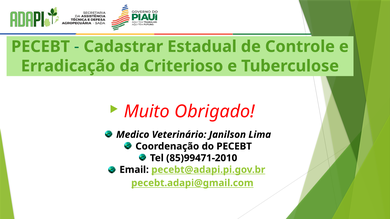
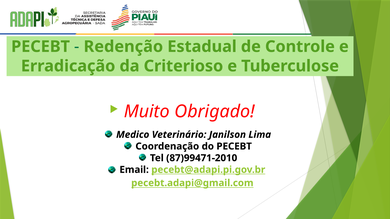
Cadastrar: Cadastrar -> Redenção (123, 47)
85)99471-2010: 85)99471-2010 -> 87)99471-2010 (202, 158)
